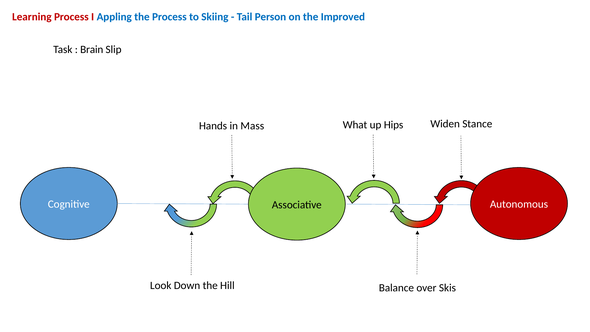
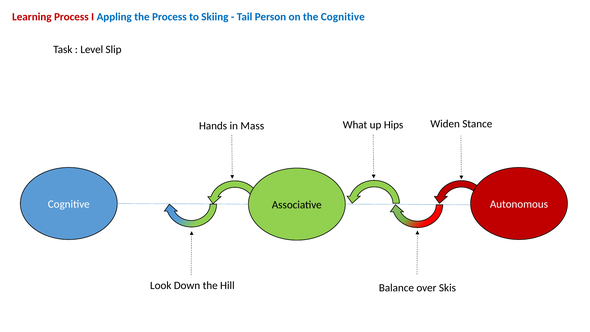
the Improved: Improved -> Cognitive (343, 17)
Brain: Brain -> Level (92, 49)
